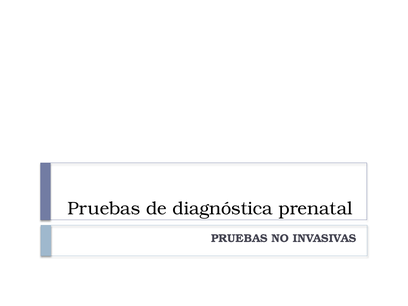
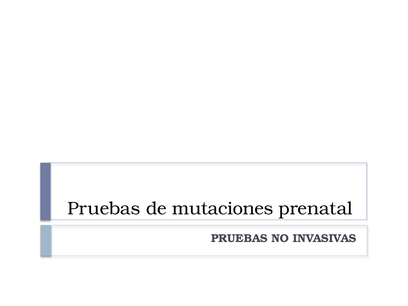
diagnóstica: diagnóstica -> mutaciones (223, 209)
